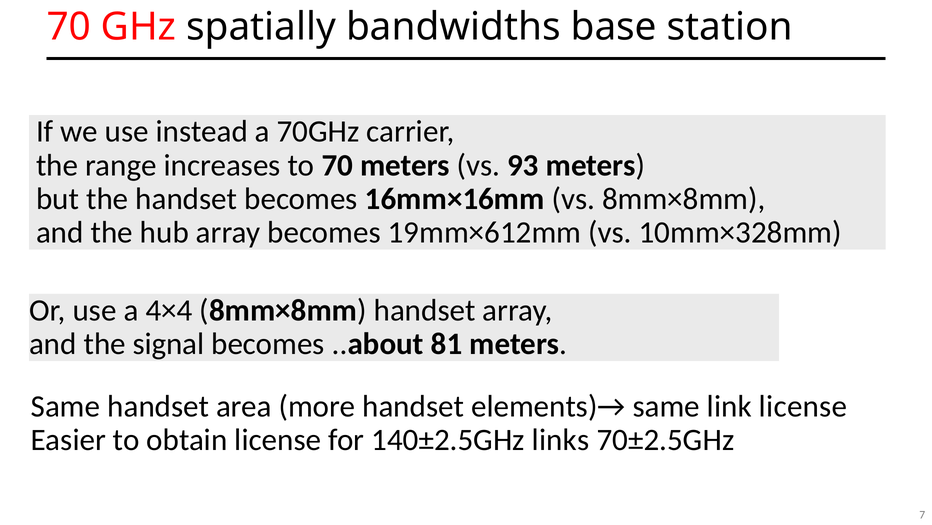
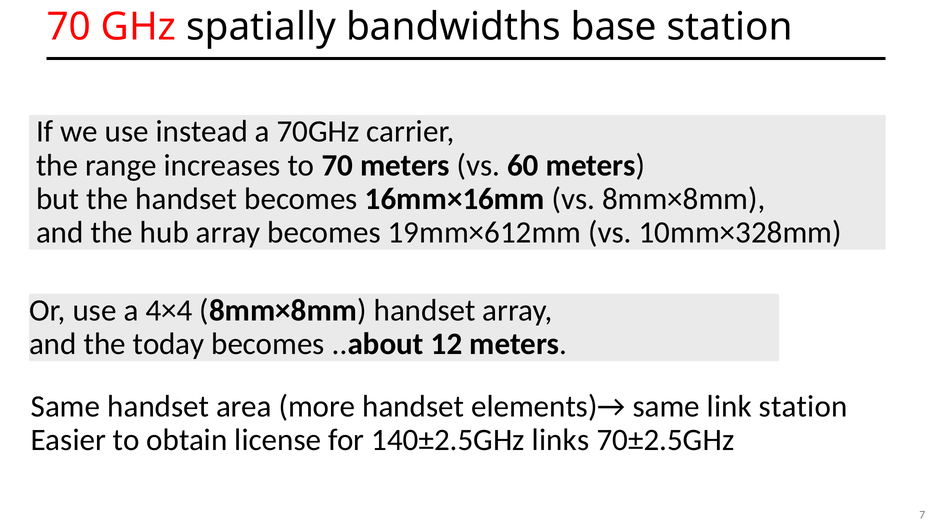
93: 93 -> 60 (523, 165)
signal: signal -> today (169, 344)
81: 81 -> 12 (447, 344)
link license: license -> station (803, 406)
